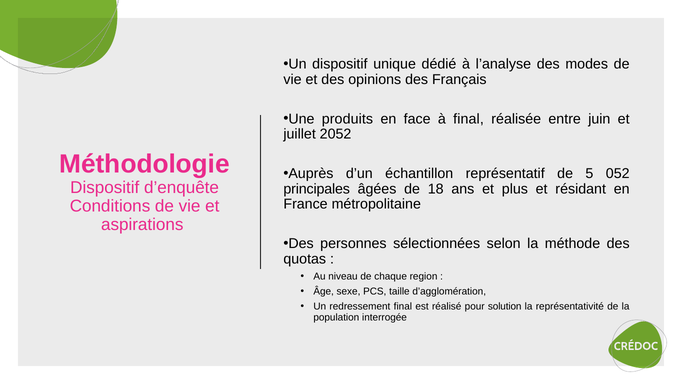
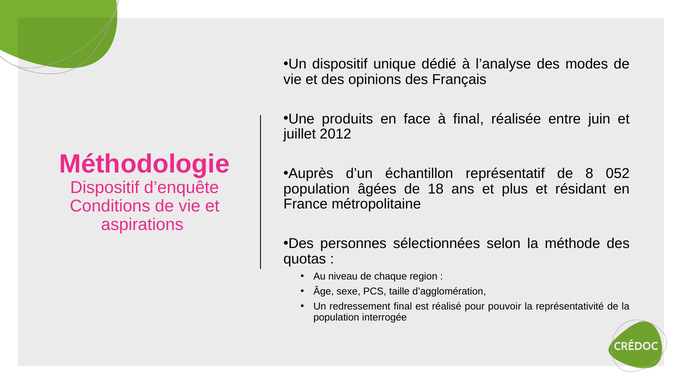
2052: 2052 -> 2012 (336, 134)
5: 5 -> 8 (589, 173)
principales: principales -> population (317, 189)
solution: solution -> pouvoir (505, 306)
